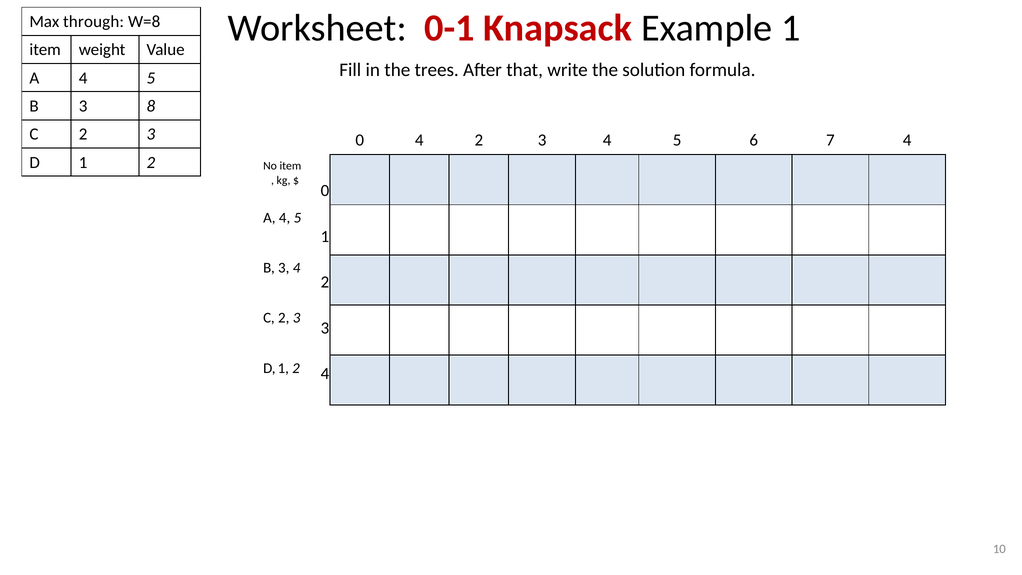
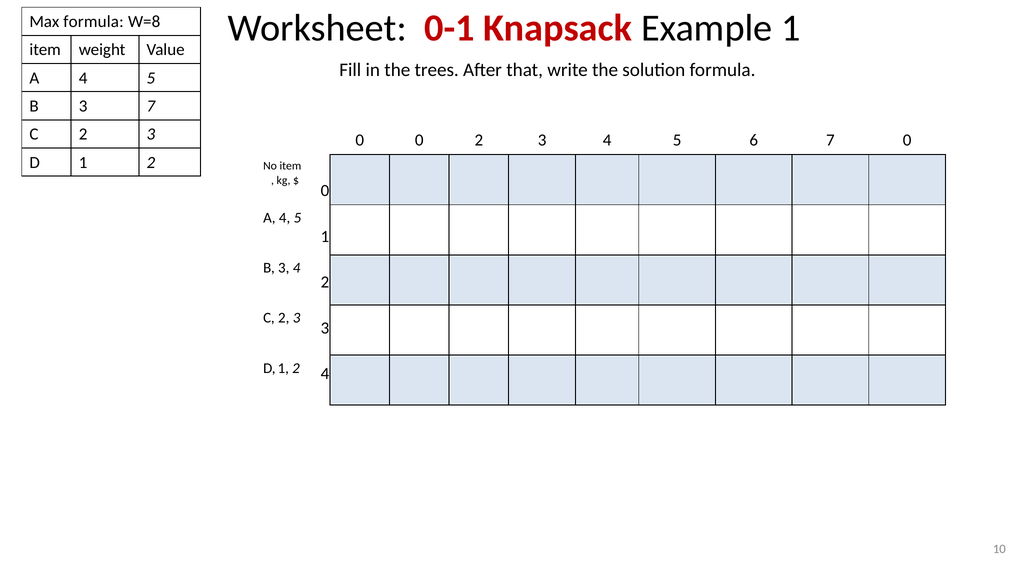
Max through: through -> formula (94, 22)
3 8: 8 -> 7 (151, 106)
0 4: 4 -> 0 (419, 140)
7 4: 4 -> 0 (907, 140)
